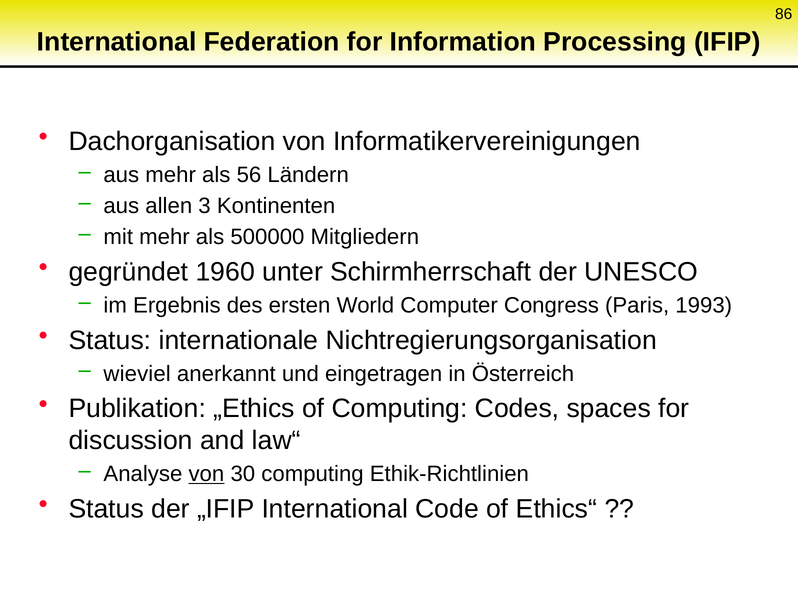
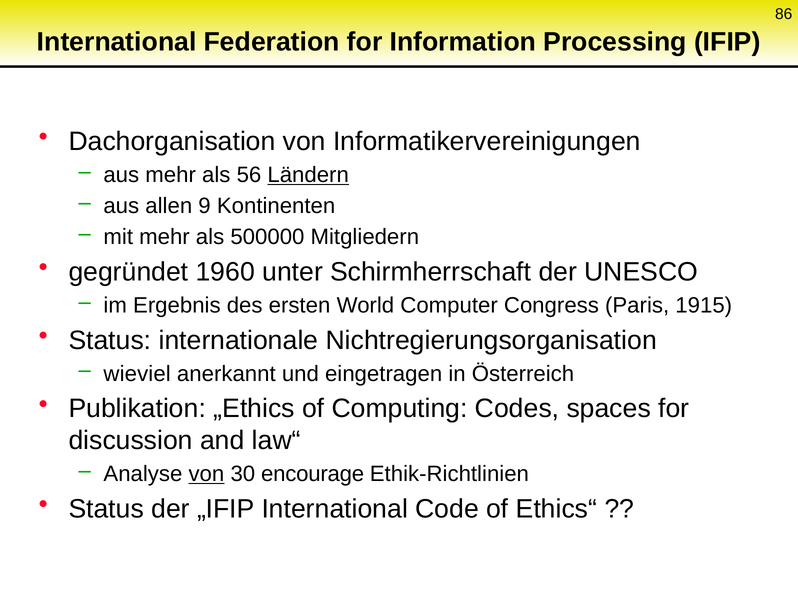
Ländern underline: none -> present (308, 175)
3: 3 -> 9 (205, 206)
1993: 1993 -> 1915 (704, 305)
30 computing: computing -> encourage (313, 474)
